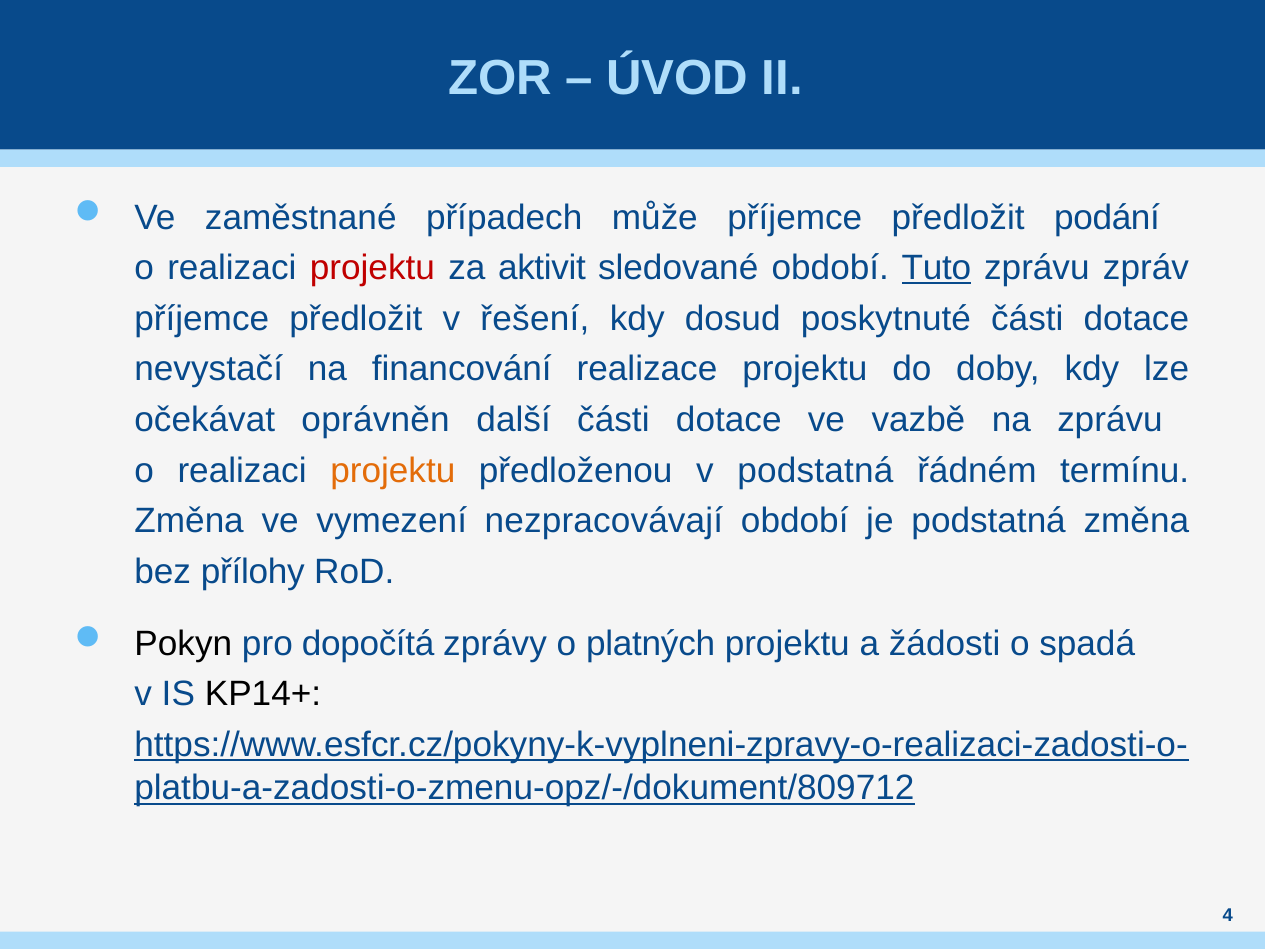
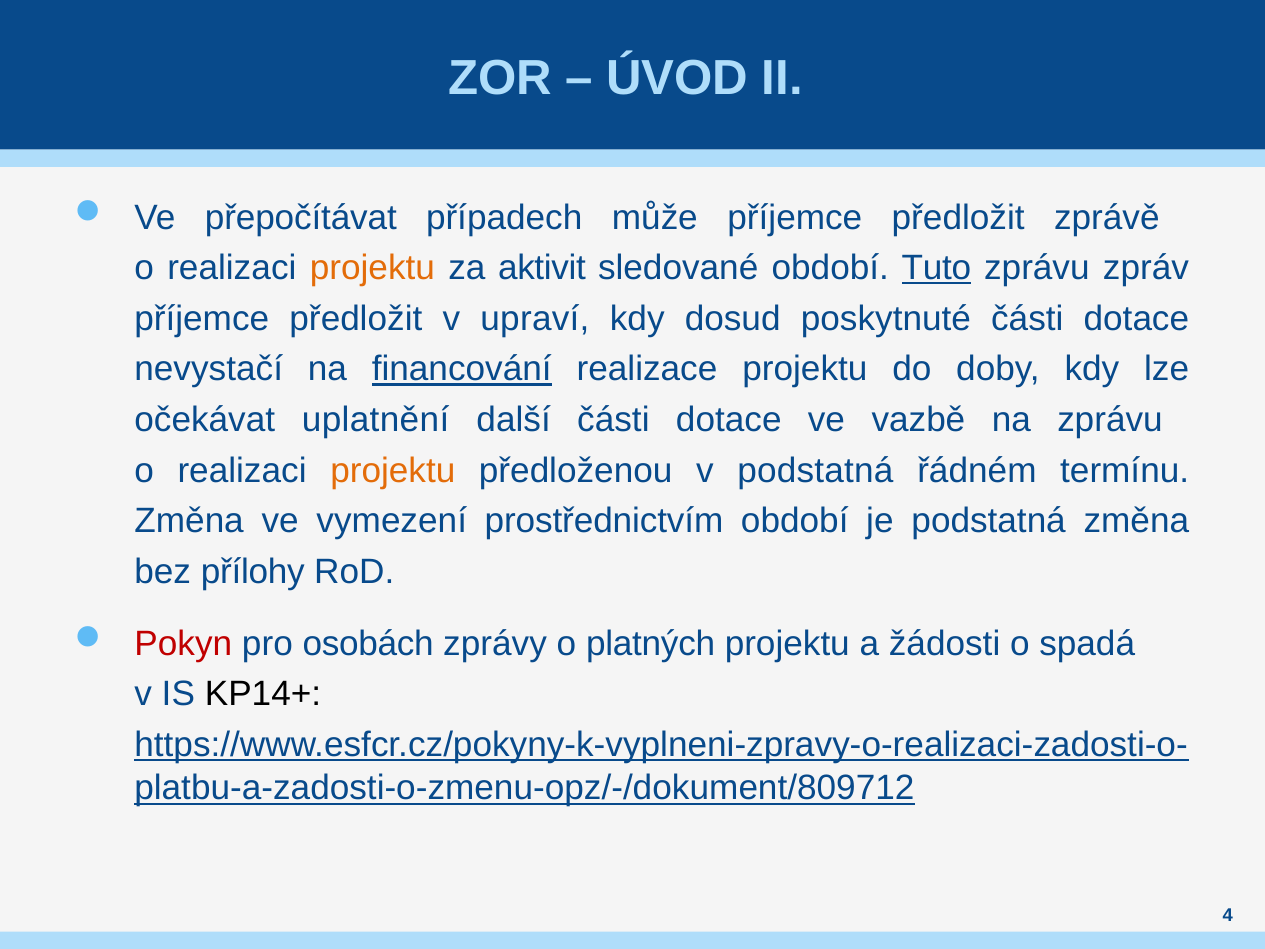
zaměstnané: zaměstnané -> přepočítávat (301, 217)
podání: podání -> zprávě (1107, 217)
projektu colour: red -> orange (372, 268)
řešení: řešení -> upraví (535, 319)
financování underline: none -> present (462, 369)
oprávněn: oprávněn -> uplatnění (376, 420)
nezpracovávají: nezpracovávají -> prostřednictvím (604, 521)
Pokyn colour: black -> red (183, 643)
dopočítá: dopočítá -> osobách (368, 643)
